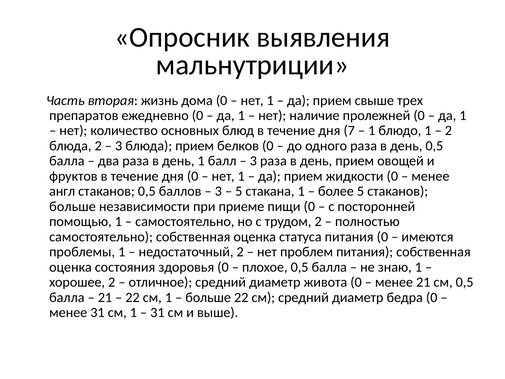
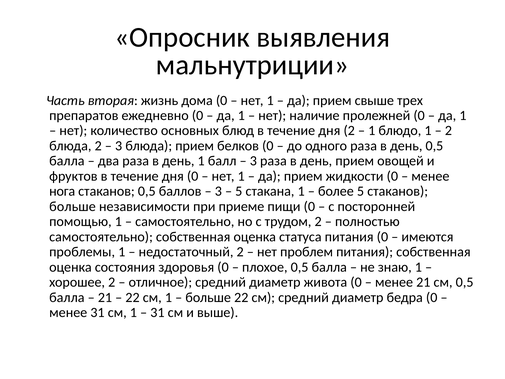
дня 7: 7 -> 2 (349, 131)
англ: англ -> нога (62, 191)
